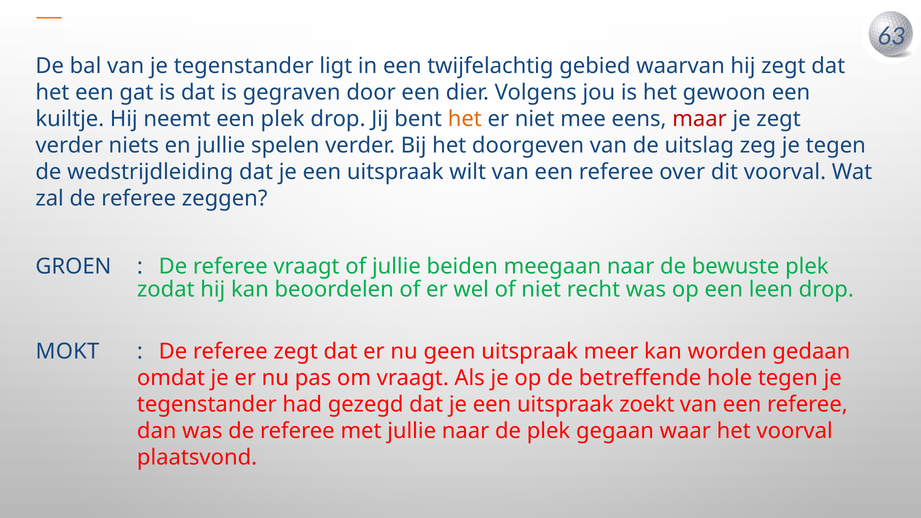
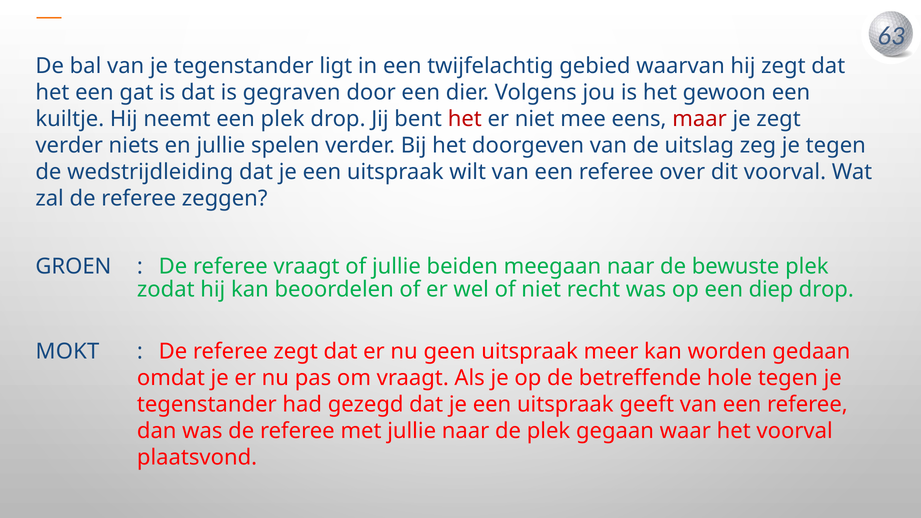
het colour: orange -> red (465, 119)
leen: leen -> diep (771, 289)
zoekt: zoekt -> geeft (647, 405)
